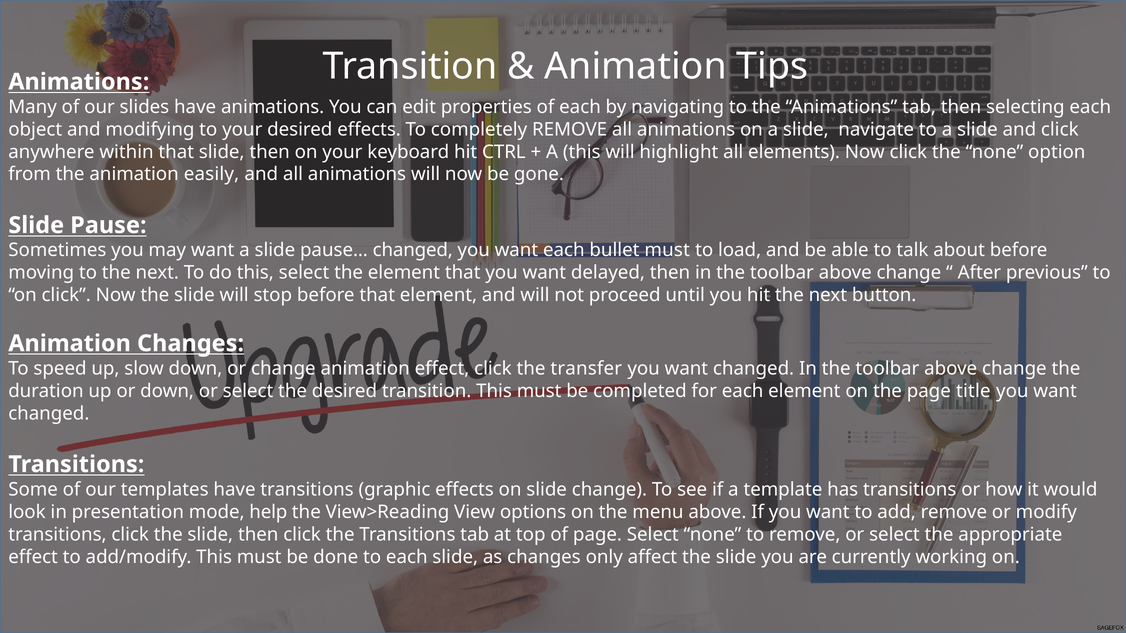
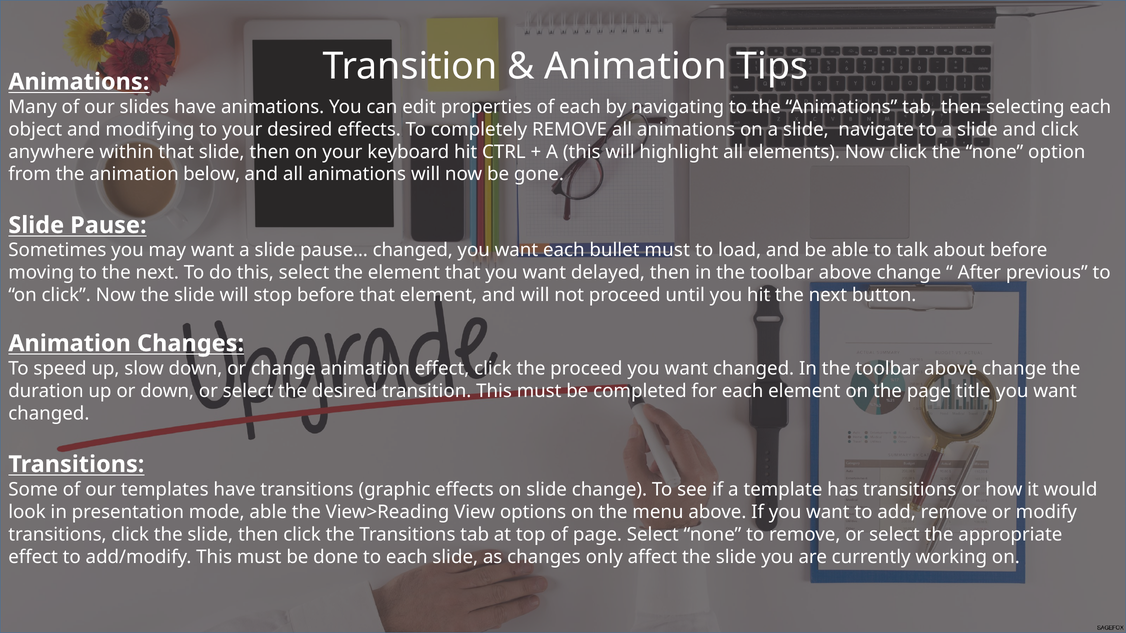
easily: easily -> below (212, 174)
the transfer: transfer -> proceed (586, 369)
mode help: help -> able (268, 512)
